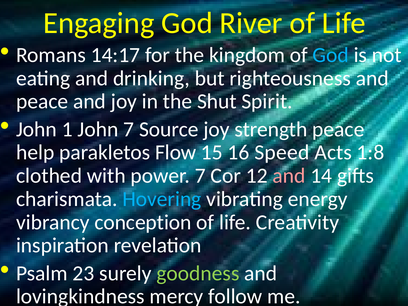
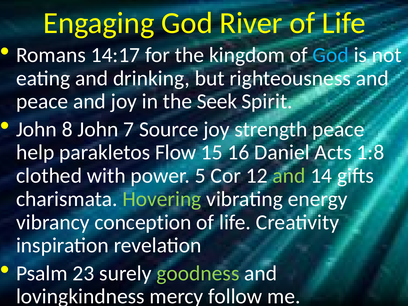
Shut: Shut -> Seek (217, 101)
1: 1 -> 8 (67, 129)
Speed: Speed -> Daniel (282, 152)
power 7: 7 -> 5 (200, 176)
and colour: pink -> light green (289, 176)
Hovering colour: light blue -> light green (162, 199)
